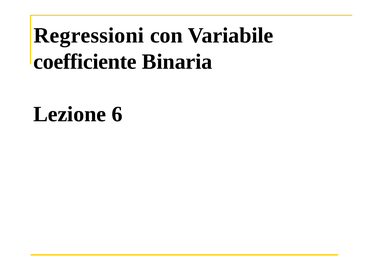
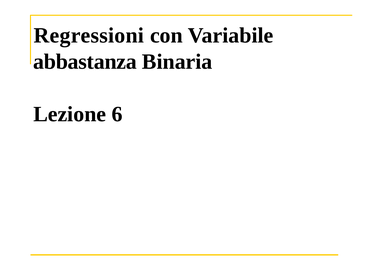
coefficiente: coefficiente -> abbastanza (85, 62)
